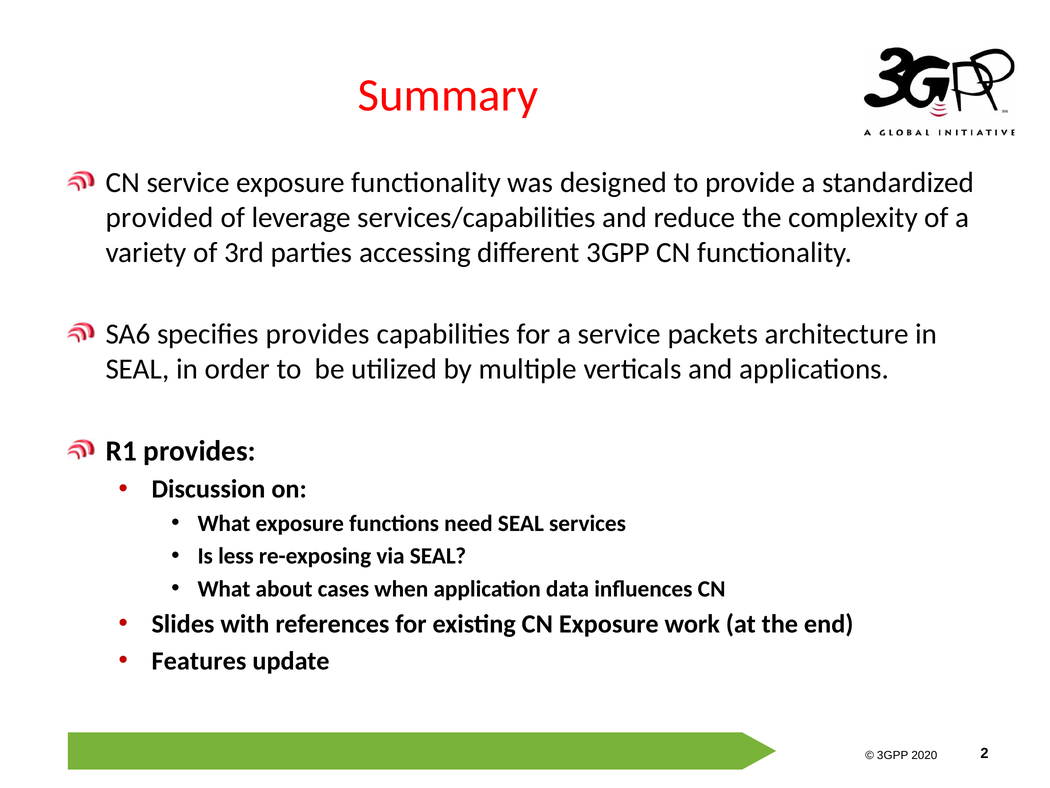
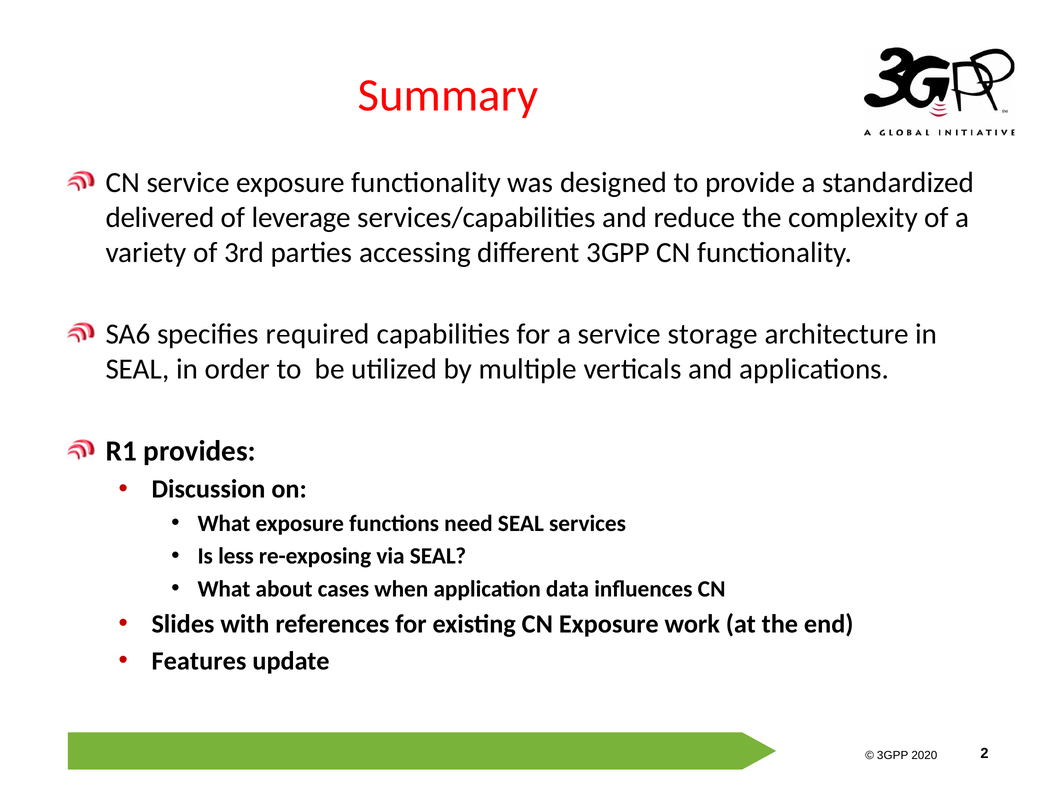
provided: provided -> delivered (160, 217)
specifies provides: provides -> required (318, 334)
packets: packets -> storage (713, 334)
